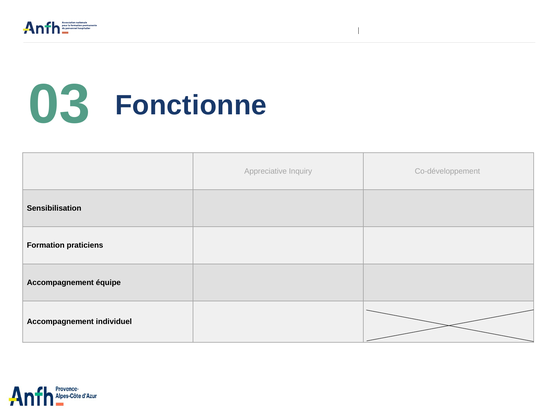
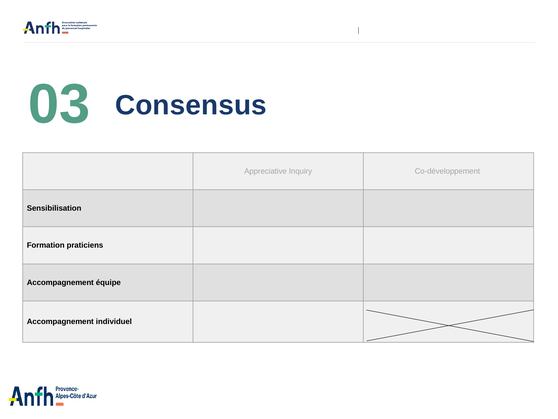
Fonctionne: Fonctionne -> Consensus (191, 105)
